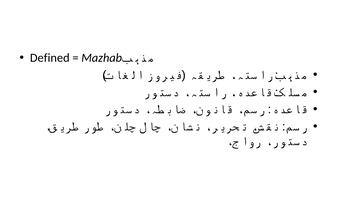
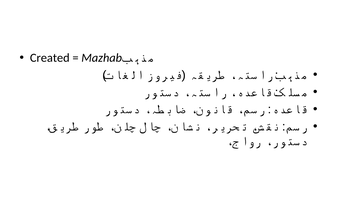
Defined: Defined -> Created (50, 58)
